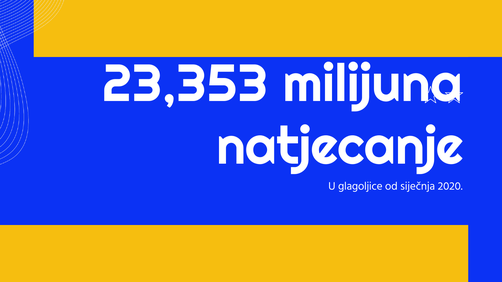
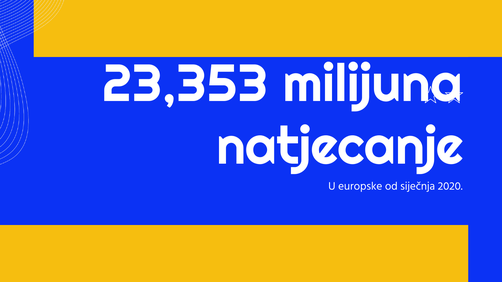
glagoljice: glagoljice -> europske (360, 187)
